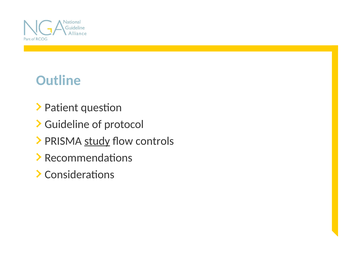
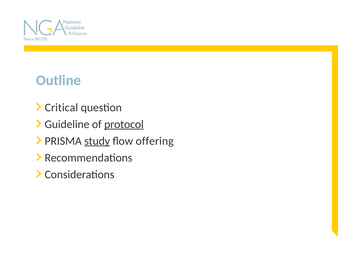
Patient: Patient -> Critical (61, 108)
protocol underline: none -> present (124, 124)
controls: controls -> offering (155, 141)
